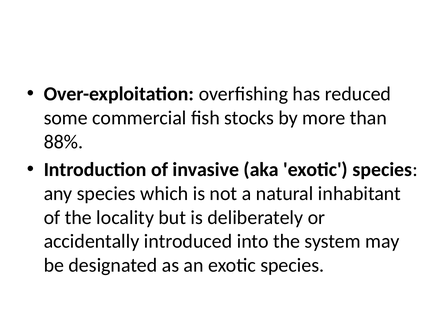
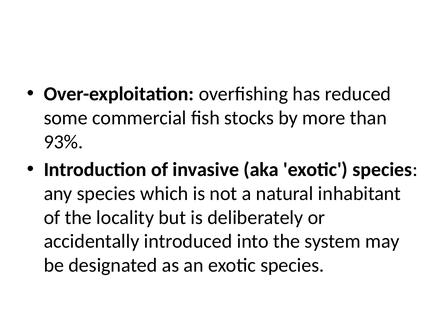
88%: 88% -> 93% (63, 142)
